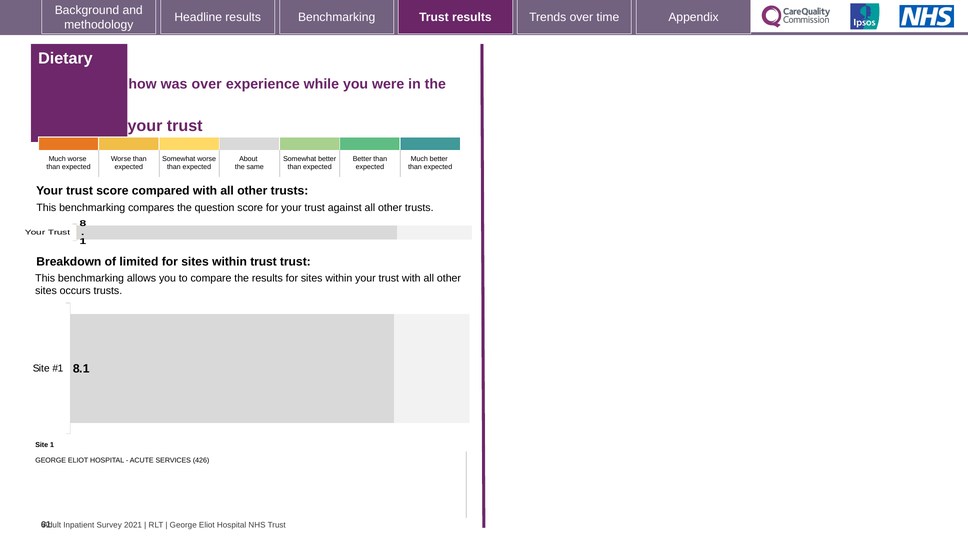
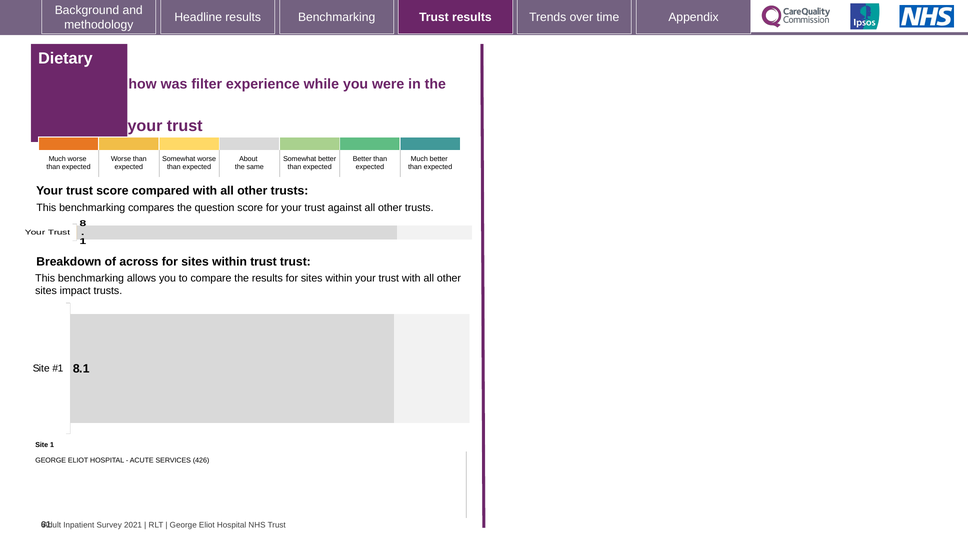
was over: over -> filter (207, 84)
limited: limited -> across (139, 262)
occurs: occurs -> impact (75, 291)
